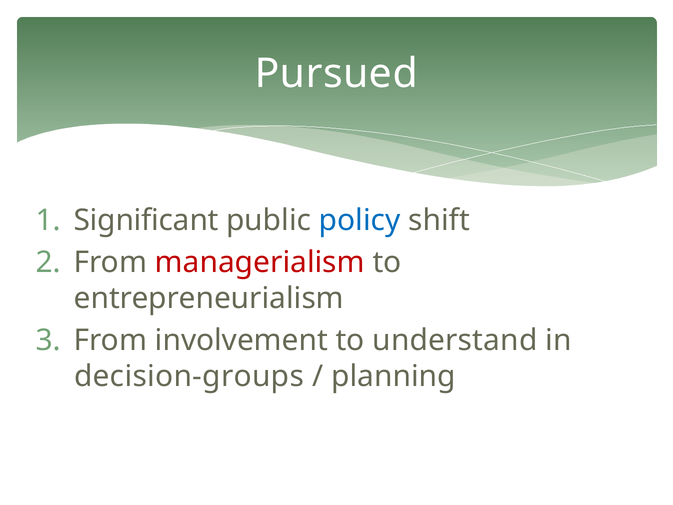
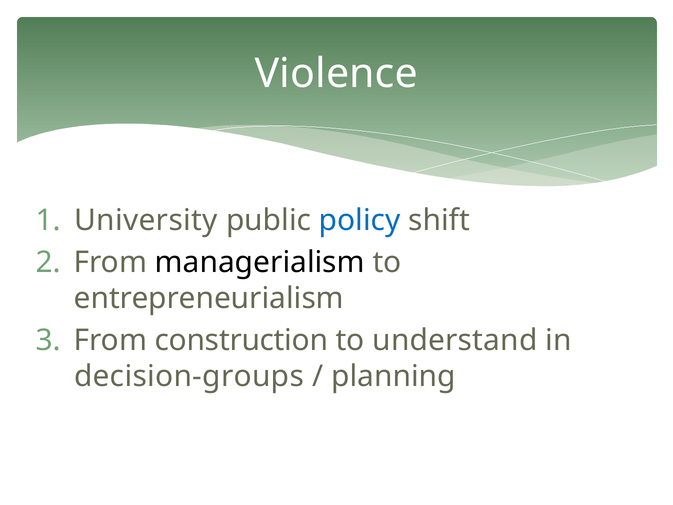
Pursued: Pursued -> Violence (336, 74)
Significant: Significant -> University (146, 220)
managerialism colour: red -> black (260, 262)
involvement: involvement -> construction (242, 340)
